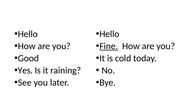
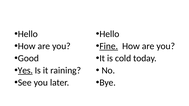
Yes underline: none -> present (25, 71)
